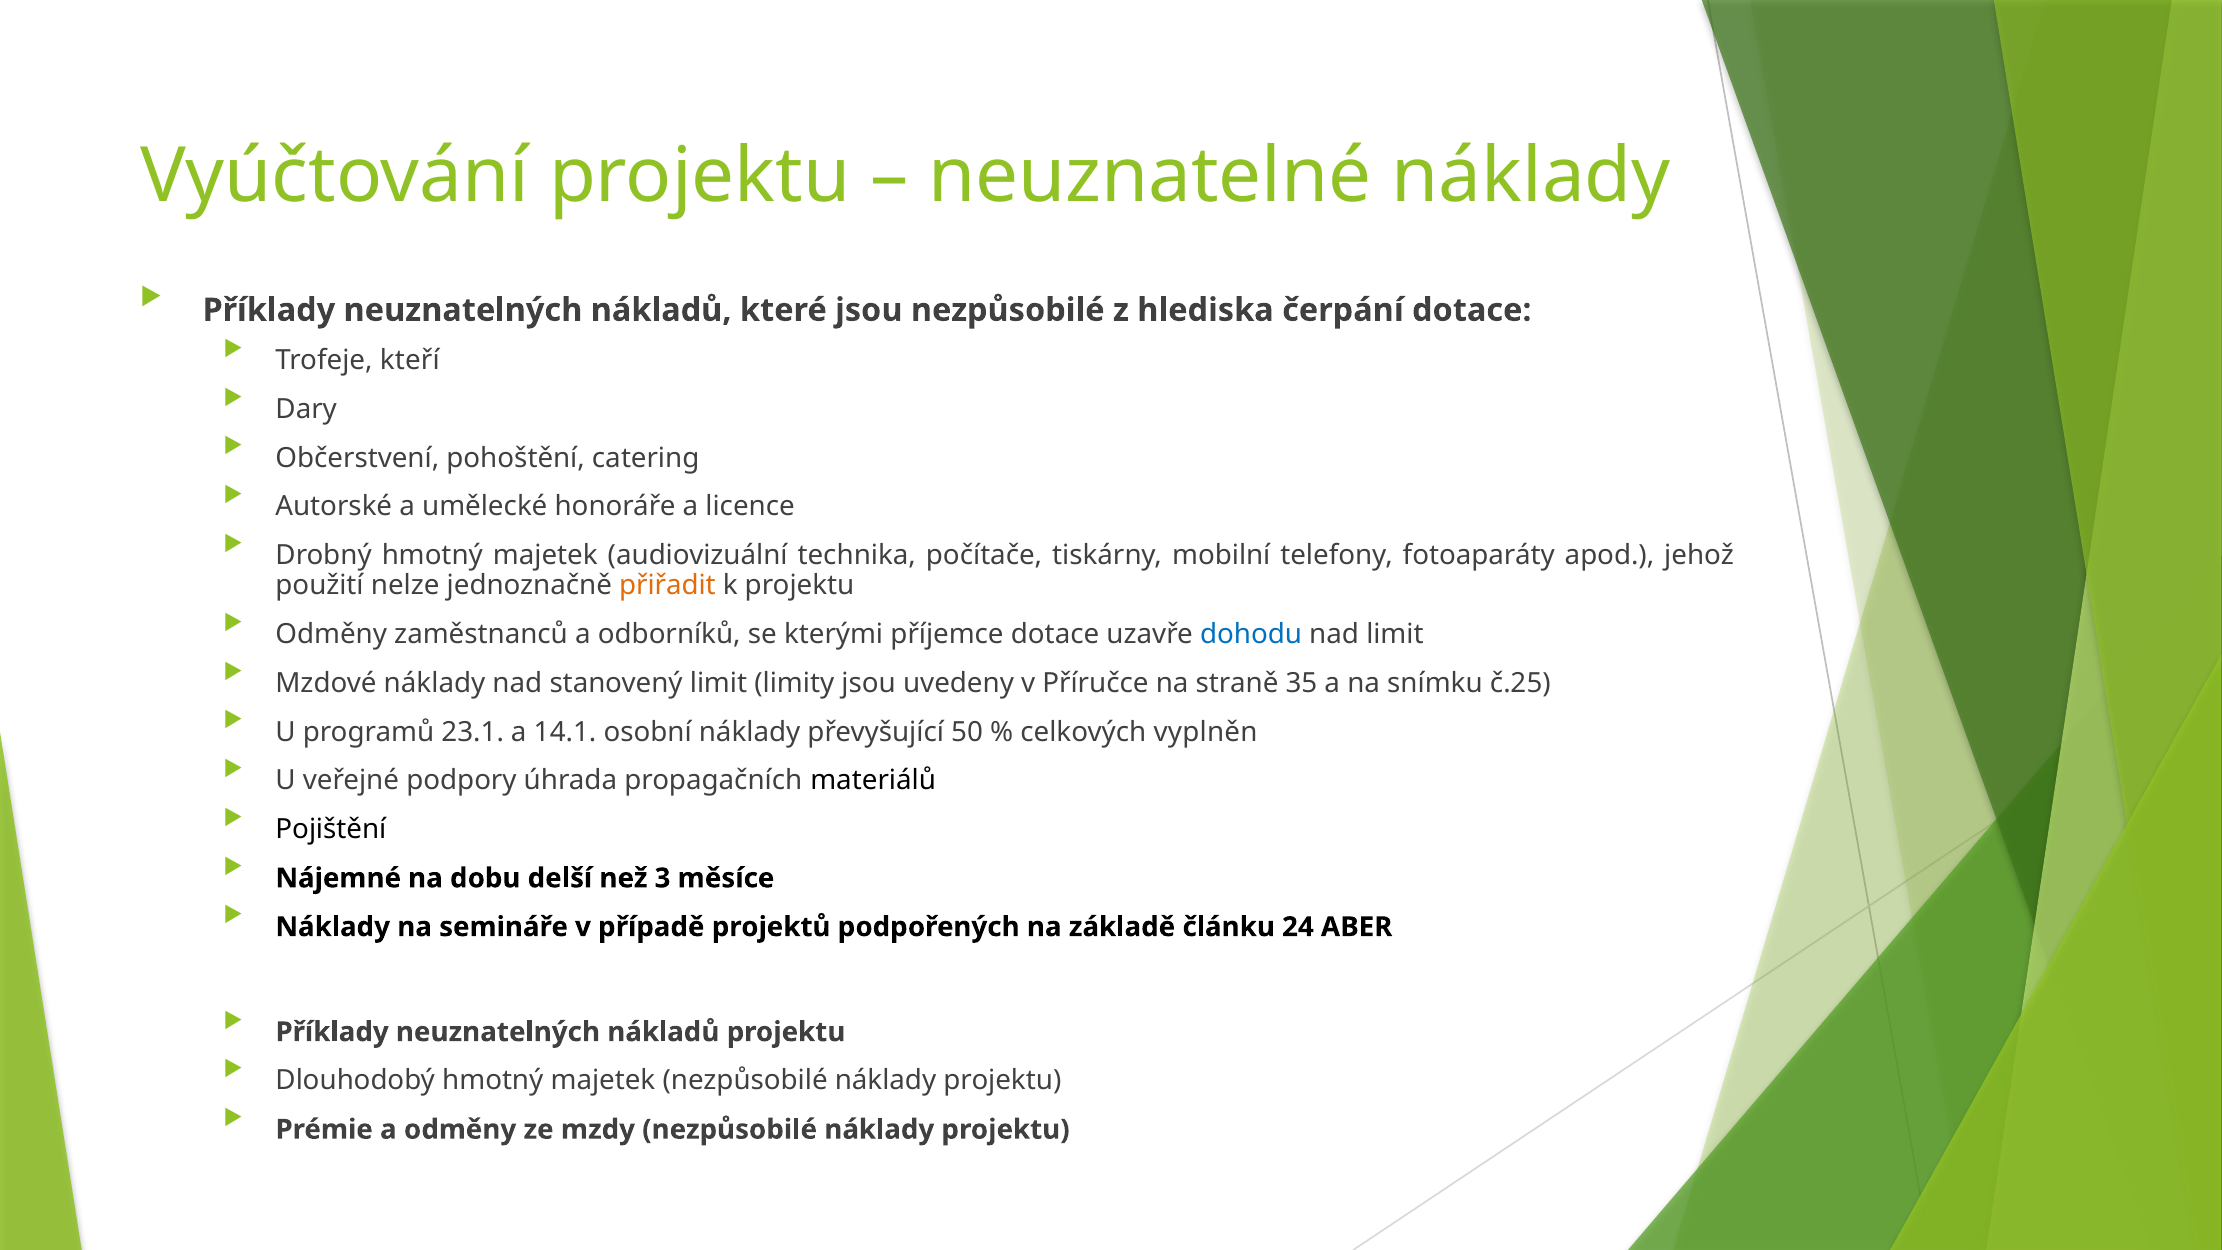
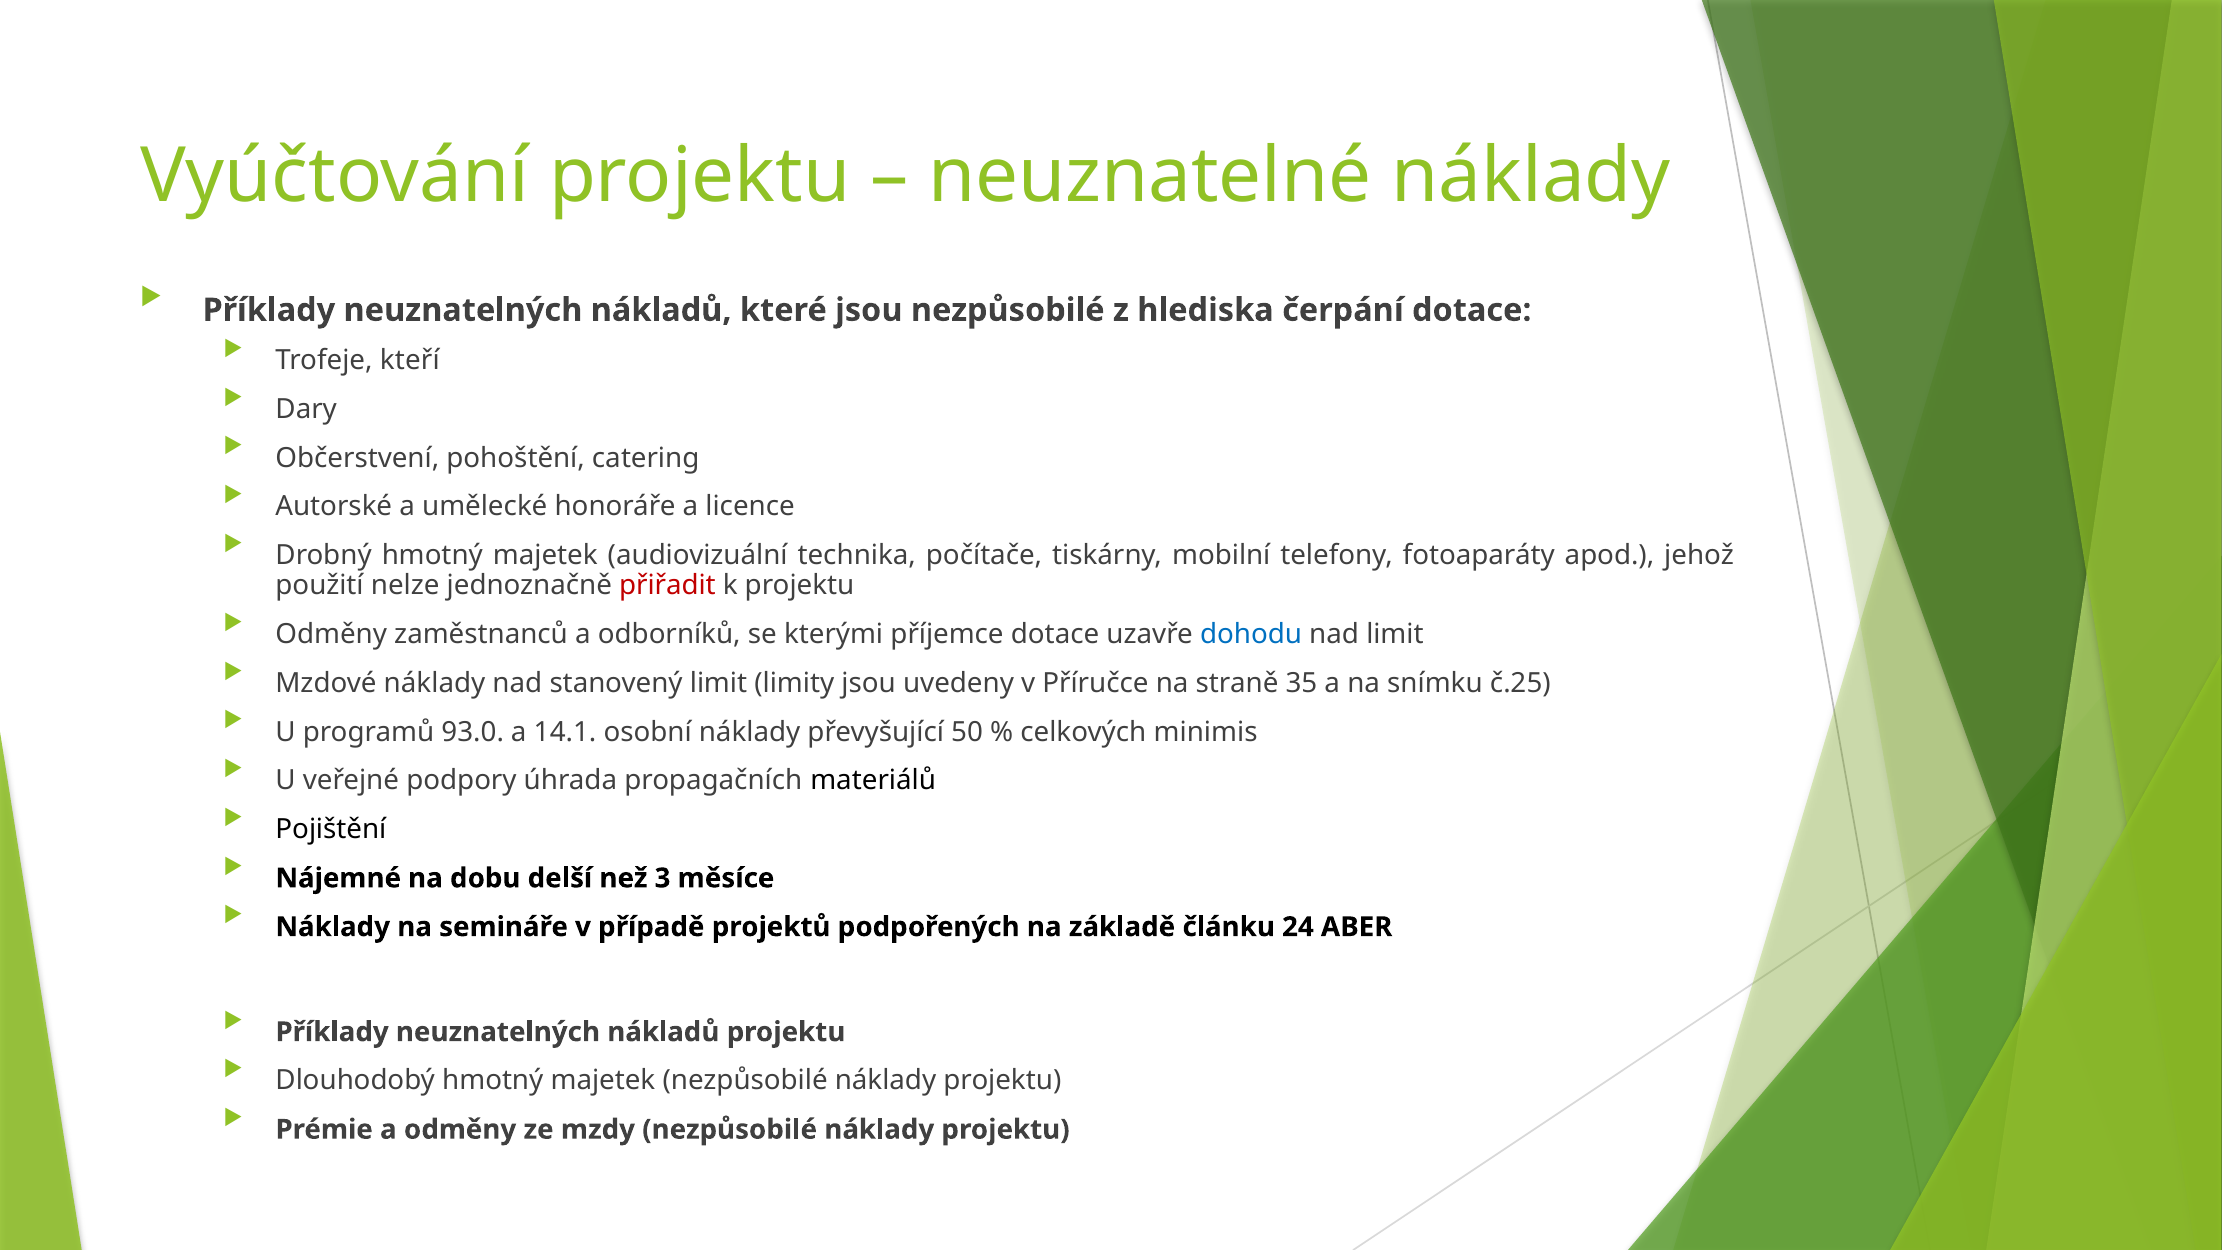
přiřadit colour: orange -> red (667, 586)
23.1: 23.1 -> 93.0 (473, 732)
vyplněn: vyplněn -> minimis (1206, 732)
